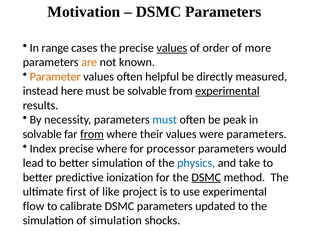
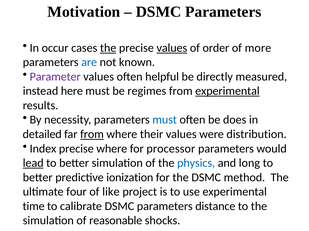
range: range -> occur (55, 48)
the underline: none -> present (108, 48)
are colour: orange -> blue (89, 62)
Parameter colour: orange -> purple (55, 77)
be solvable: solvable -> regimes (147, 91)
peak: peak -> does (235, 120)
solvable: solvable -> detailed (42, 135)
were parameters: parameters -> distribution (257, 135)
lead underline: none -> present (33, 163)
take: take -> long (249, 163)
DSMC underline: present -> none (206, 178)
first: first -> four (77, 192)
flow: flow -> time (34, 207)
updated: updated -> distance (215, 207)
of simulation: simulation -> reasonable (116, 221)
